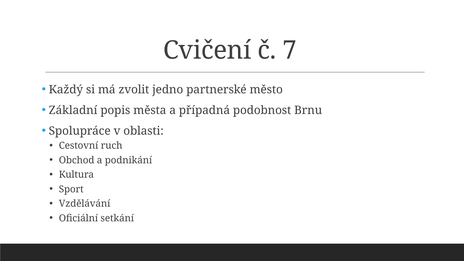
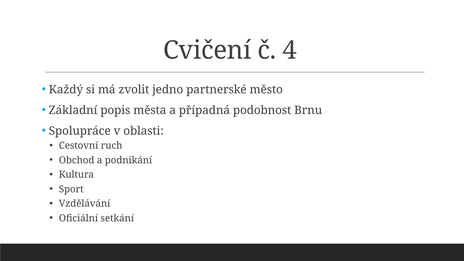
7: 7 -> 4 (290, 50)
